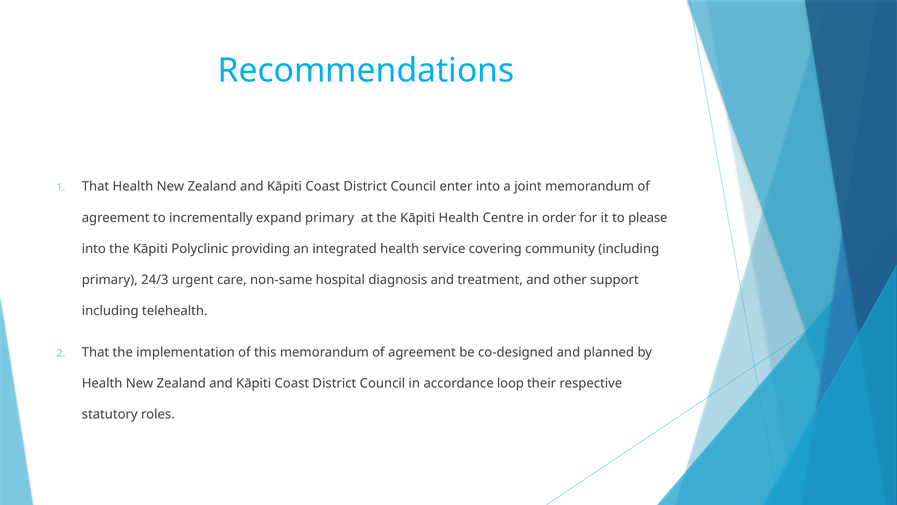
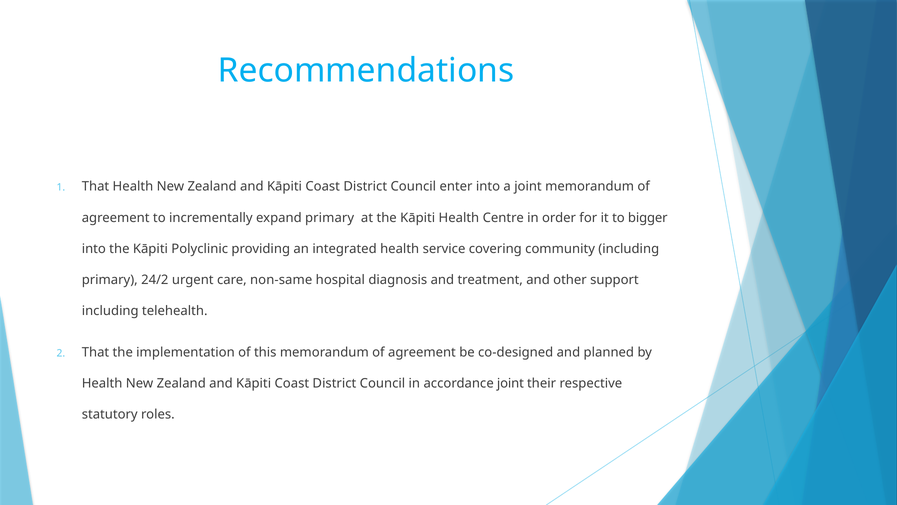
please: please -> bigger (648, 218)
24/3: 24/3 -> 24/2 (155, 280)
accordance loop: loop -> joint (510, 383)
